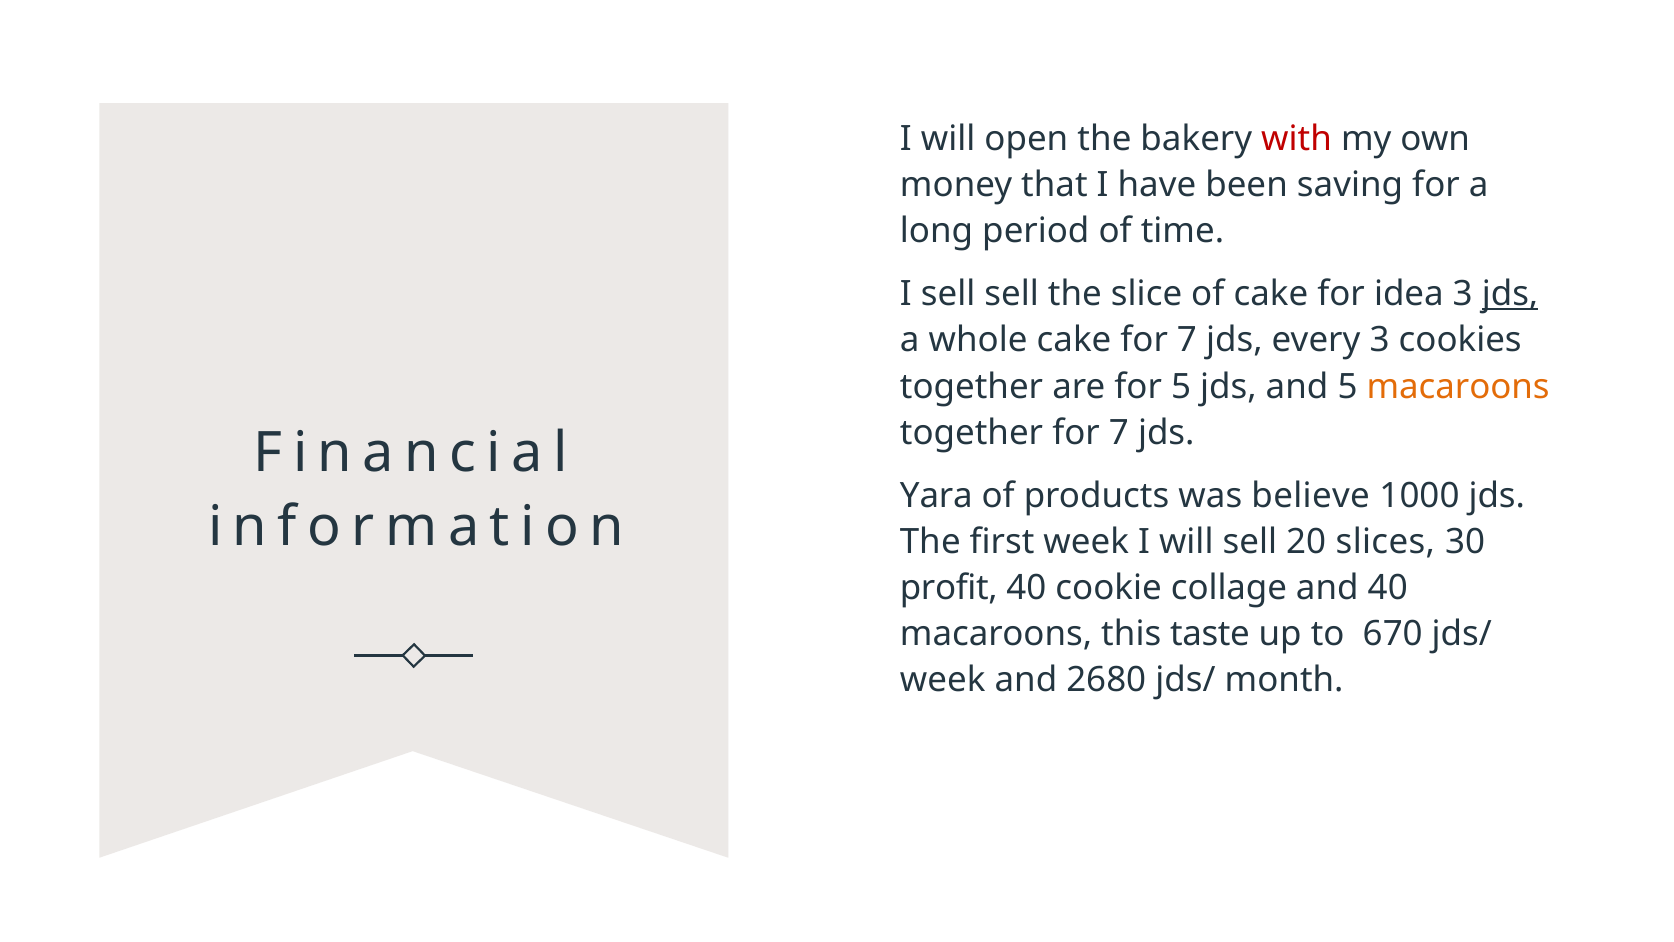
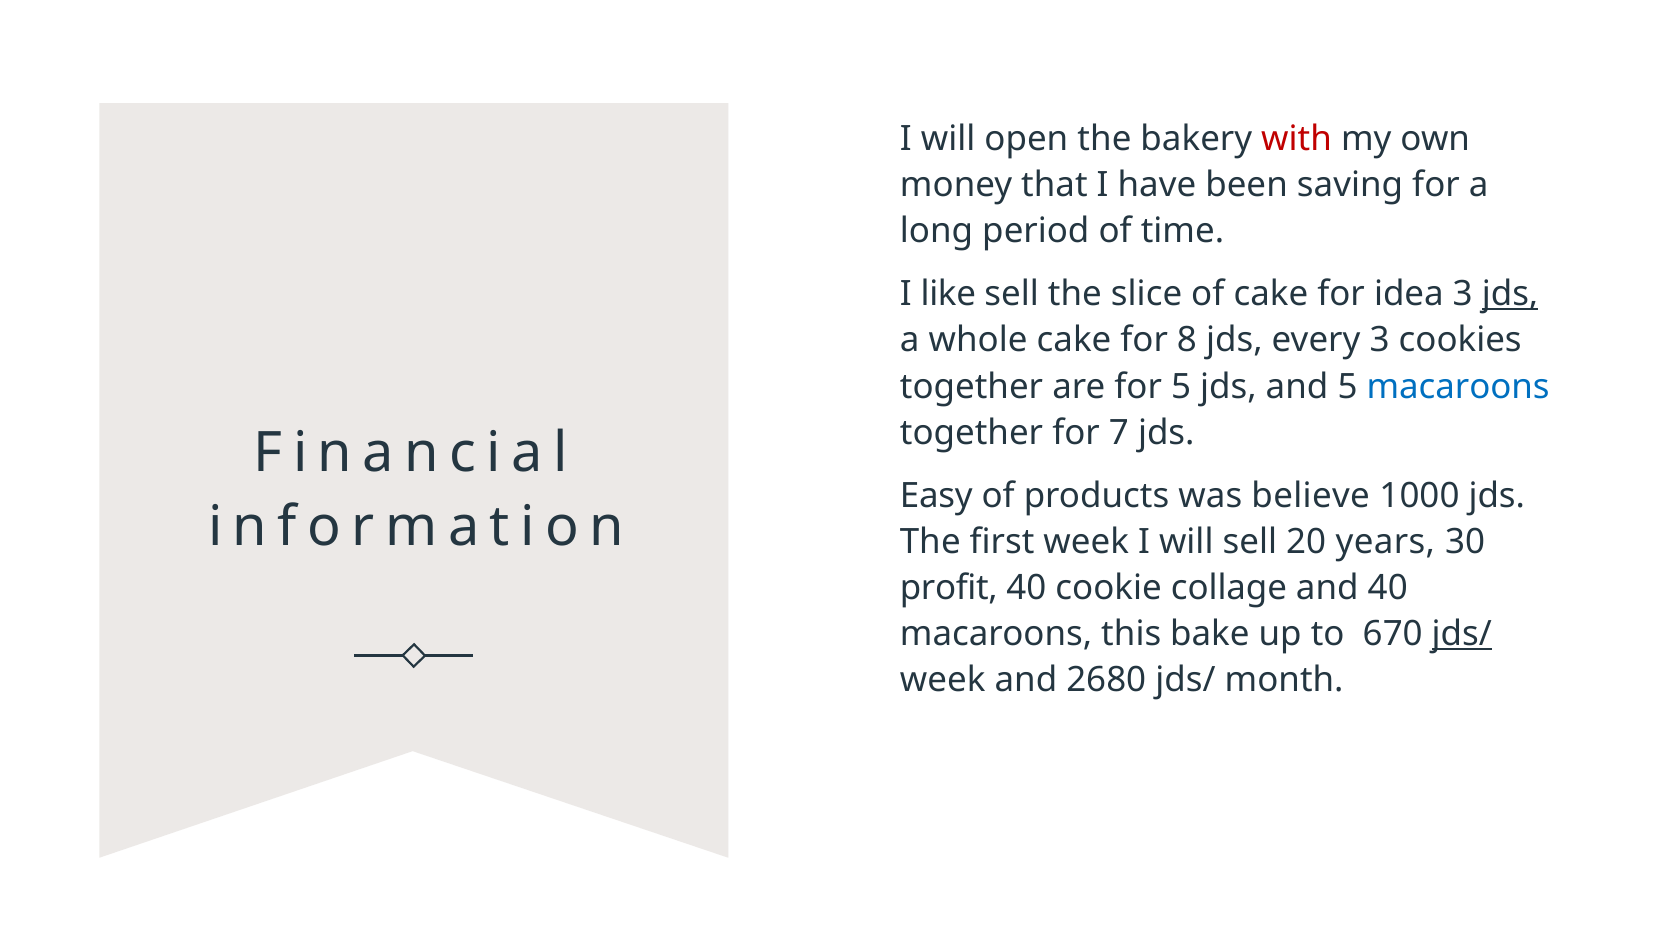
I sell: sell -> like (948, 294)
cake for 7: 7 -> 8 (1187, 340)
macaroons colour: orange -> blue (1458, 386)
Yara: Yara -> Easy (936, 496)
slices: slices -> years (1385, 542)
taste: taste -> bake (1210, 634)
jds/ underline: none -> present (1462, 634)
